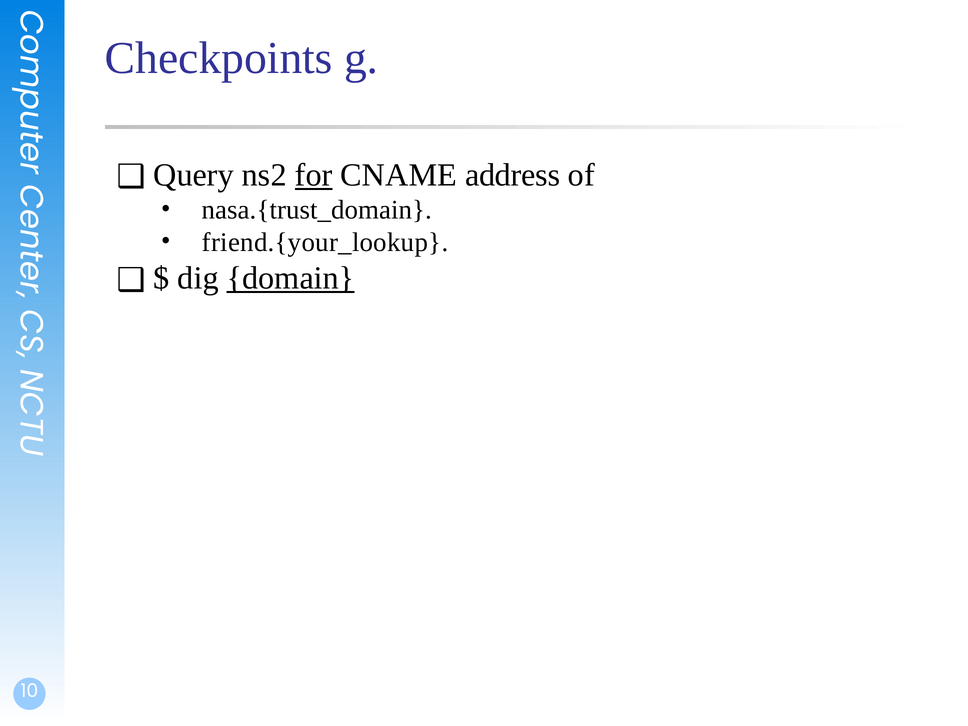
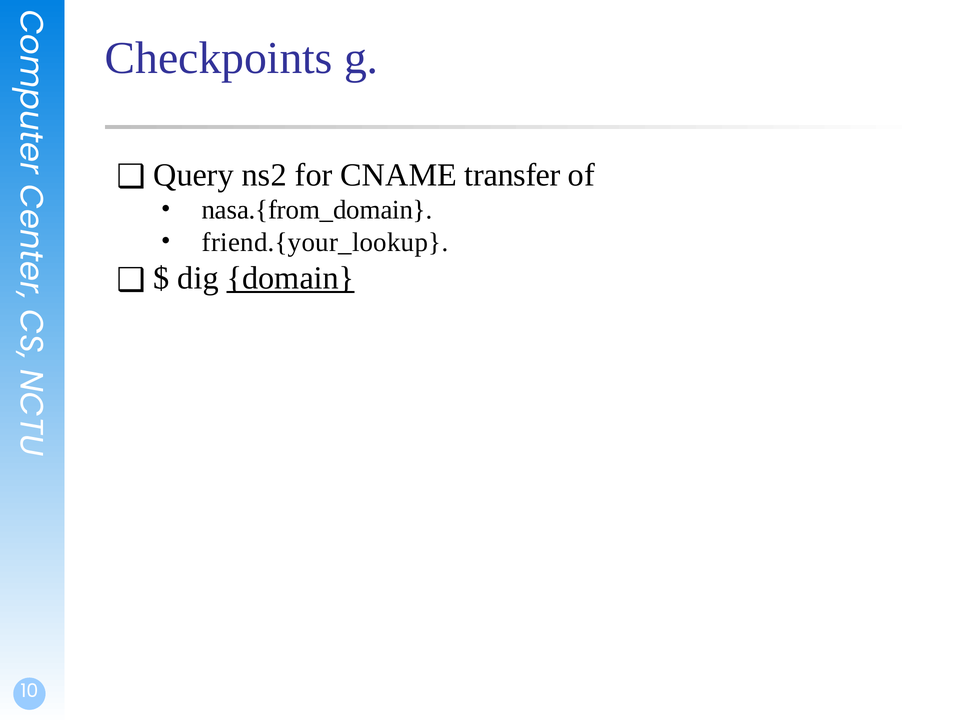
for underline: present -> none (314, 175)
address: address -> transfer (513, 175)
nasa.{trust_domain: nasa.{trust_domain -> nasa.{from_domain (317, 210)
